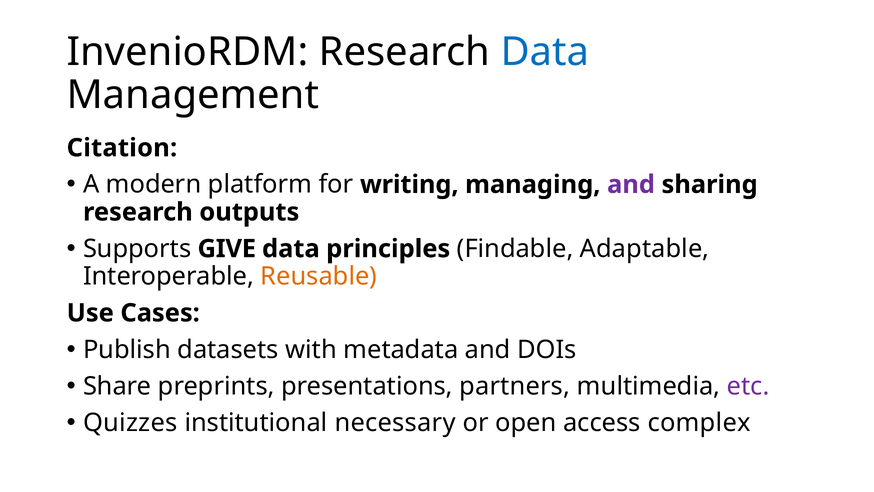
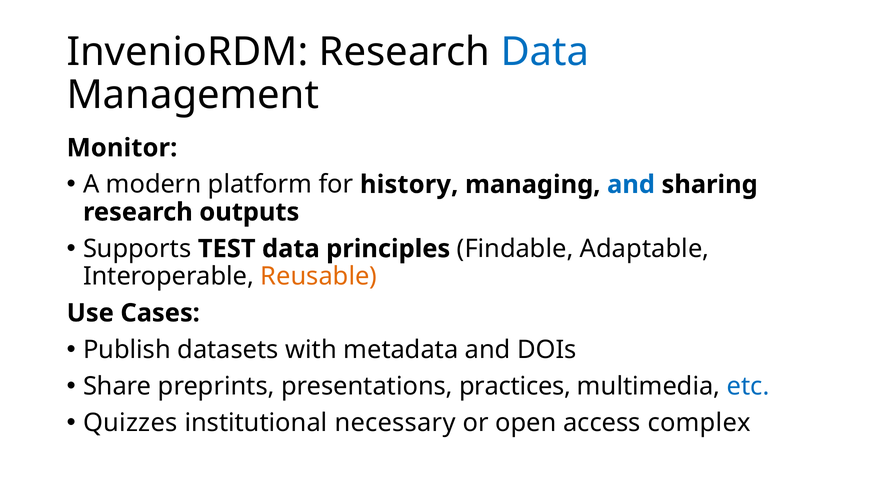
Citation: Citation -> Monitor (122, 148)
writing: writing -> history (409, 184)
and colour: purple -> blue (631, 184)
GIVE: GIVE -> TEST (227, 249)
partners: partners -> practices (515, 386)
etc colour: purple -> blue (748, 386)
